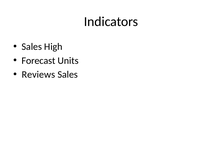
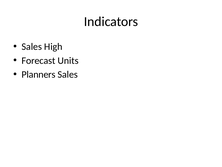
Reviews: Reviews -> Planners (39, 74)
